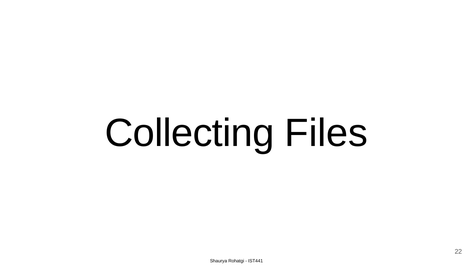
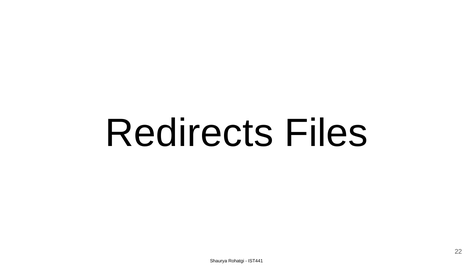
Collecting: Collecting -> Redirects (189, 133)
